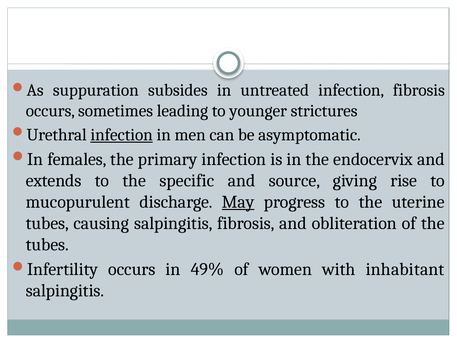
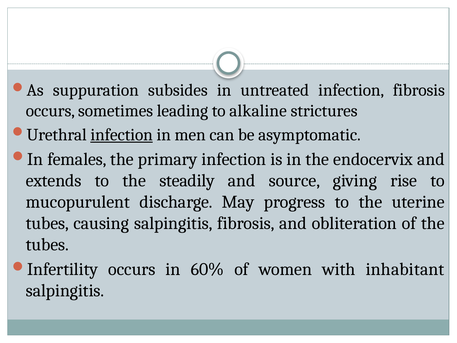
younger: younger -> alkaline (258, 111)
specific: specific -> steadily (187, 180)
May underline: present -> none (238, 202)
49%: 49% -> 60% (207, 269)
